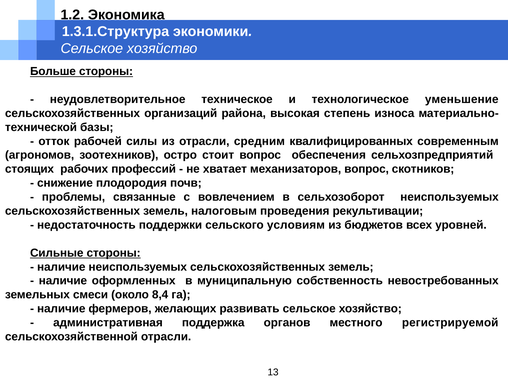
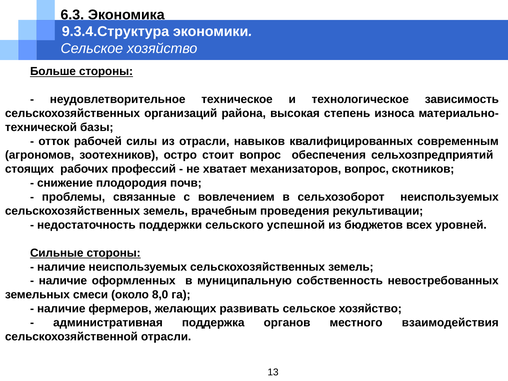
1.2: 1.2 -> 6.3 (72, 15)
1.3.1.Структура: 1.3.1.Структура -> 9.3.4.Структура (115, 31)
уменьшение: уменьшение -> зависимость (462, 99)
средним: средним -> навыков (259, 141)
налоговым: налоговым -> врачебным (224, 211)
условиям: условиям -> успешной (296, 225)
8,4: 8,4 -> 8,0 (160, 295)
регистрируемой: регистрируемой -> взаимодействия (450, 323)
